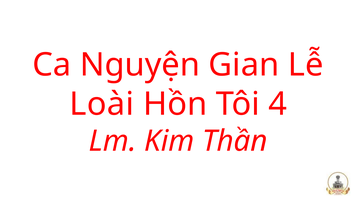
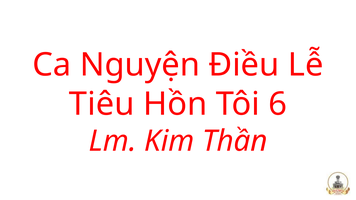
Gian: Gian -> Điều (244, 65)
Loài: Loài -> Tiêu (102, 104)
4: 4 -> 6 (278, 104)
